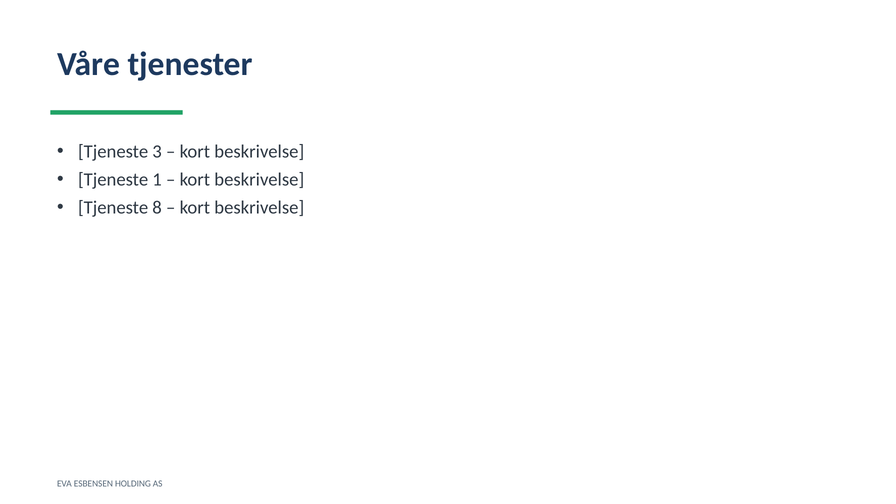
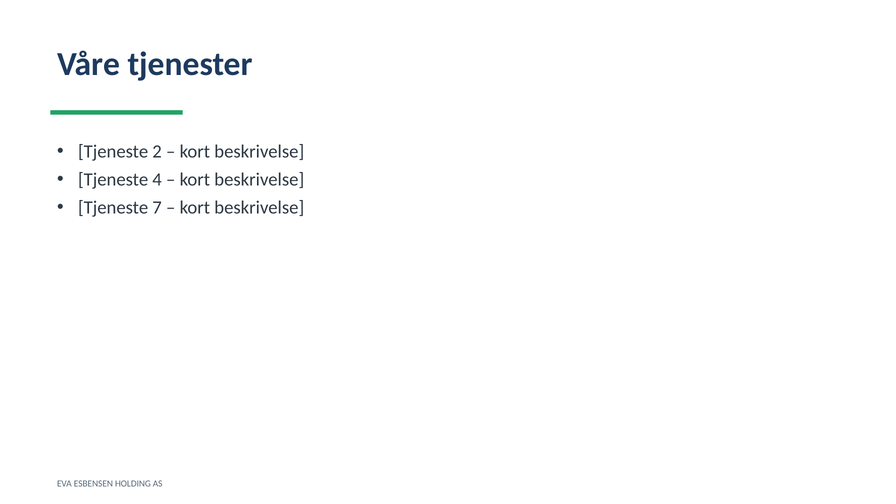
3: 3 -> 2 (157, 152)
1: 1 -> 4 (157, 180)
8: 8 -> 7 (157, 208)
